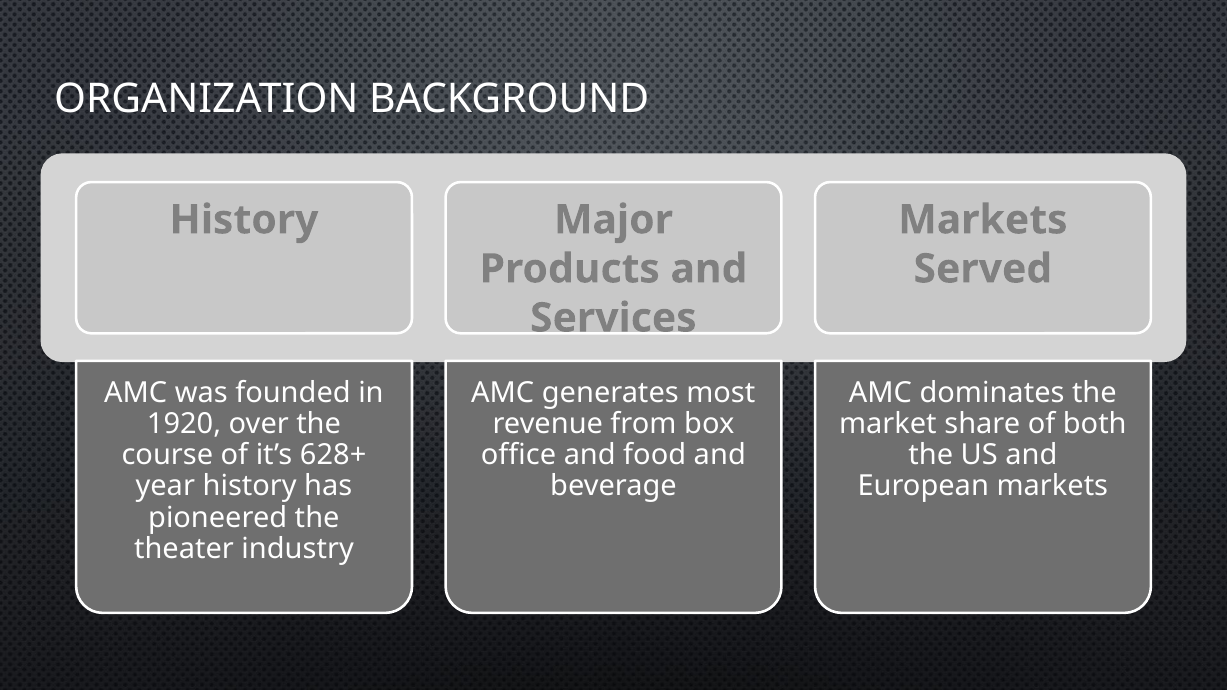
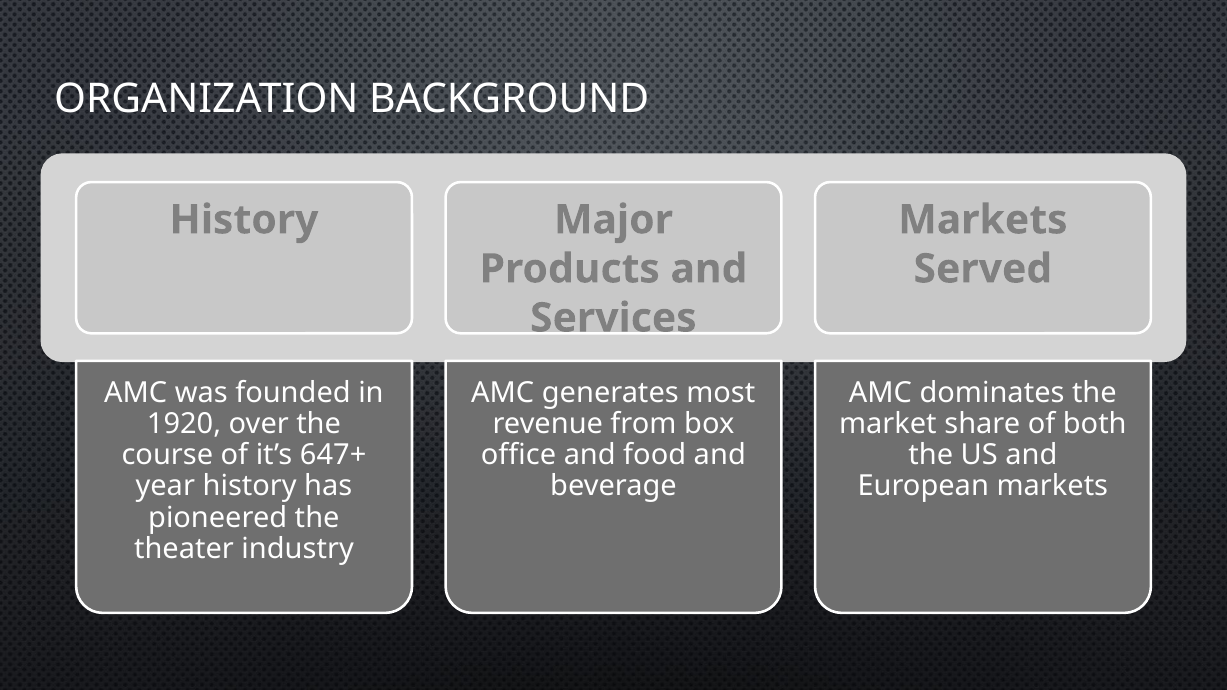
628+: 628+ -> 647+ (333, 455)
